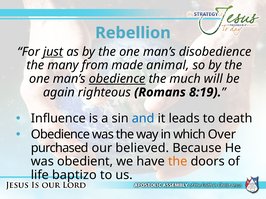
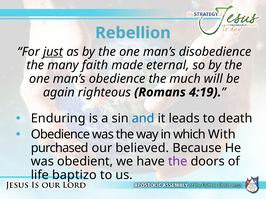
from: from -> faith (95, 65)
animal: animal -> eternal (168, 65)
obedience underline: present -> none (117, 79)
8:19: 8:19 -> 4:19 (205, 93)
Influence: Influence -> Enduring (58, 119)
Over: Over -> With (222, 135)
the colour: orange -> purple (178, 162)
